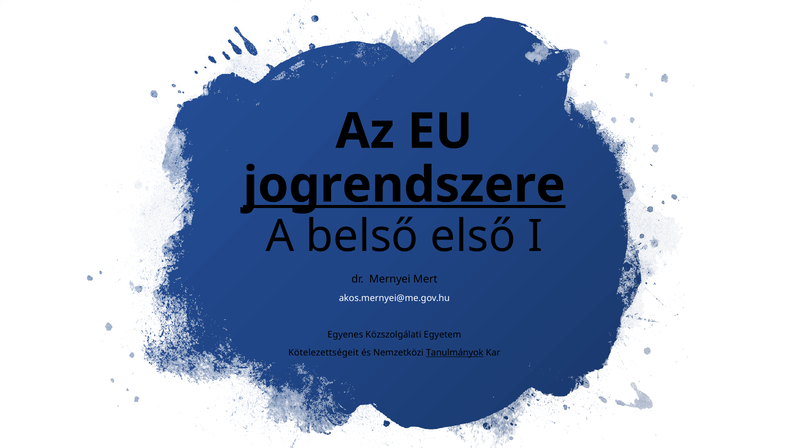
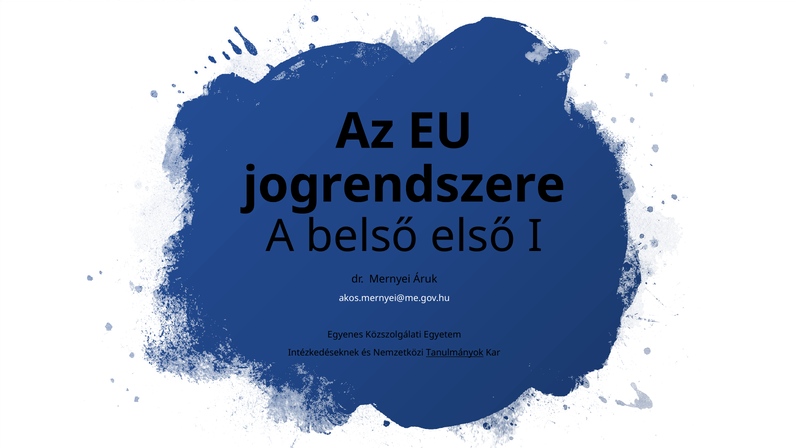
jogrendszere underline: present -> none (404, 185)
Mert: Mert -> Áruk (425, 279)
Kötelezettségeit: Kötelezettségeit -> Intézkedéseknek (324, 353)
